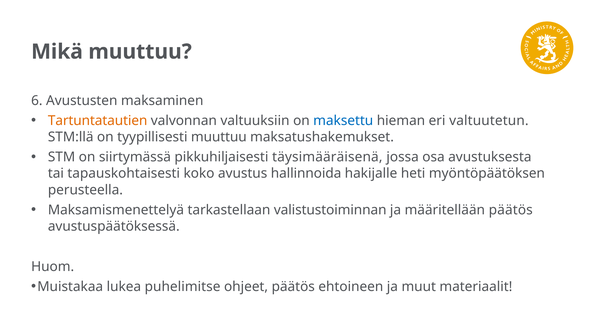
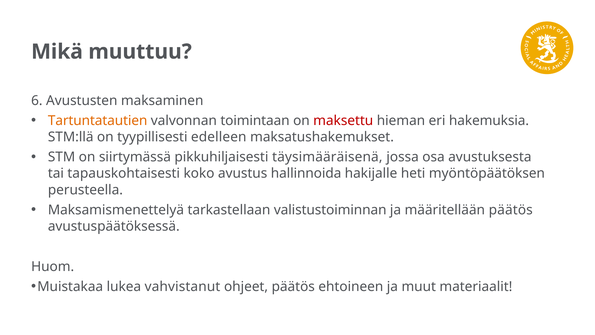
valtuuksiin: valtuuksiin -> toimintaan (255, 121)
maksettu colour: blue -> red (343, 121)
valtuutetun: valtuutetun -> hakemuksia (489, 121)
tyypillisesti muuttuu: muuttuu -> edelleen (219, 137)
puhelimitse: puhelimitse -> vahvistanut (182, 286)
